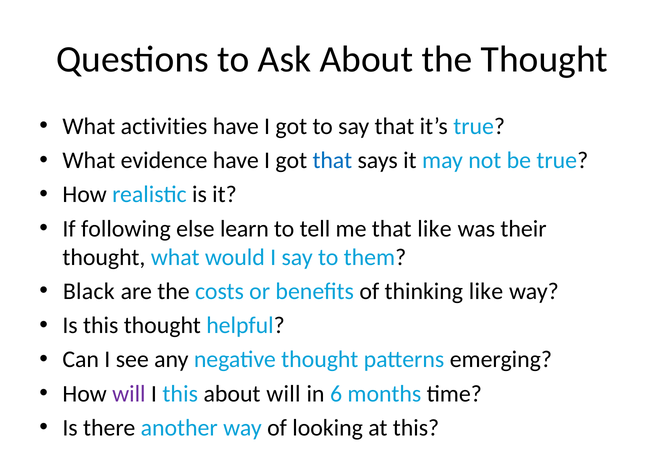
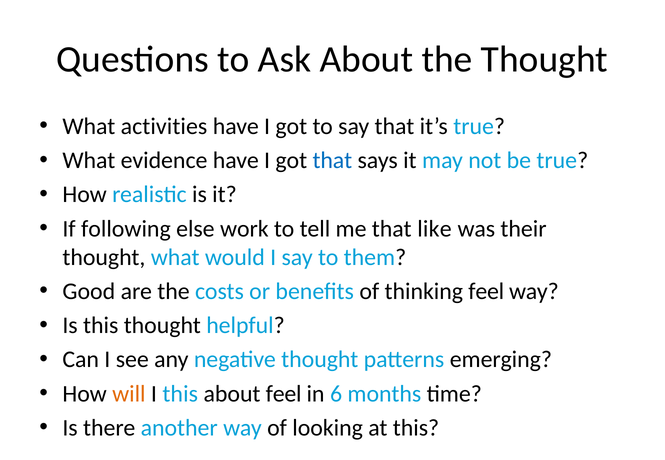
learn: learn -> work (244, 229)
Black: Black -> Good (89, 292)
thinking like: like -> feel (486, 292)
will colour: purple -> orange (129, 394)
about will: will -> feel (284, 394)
